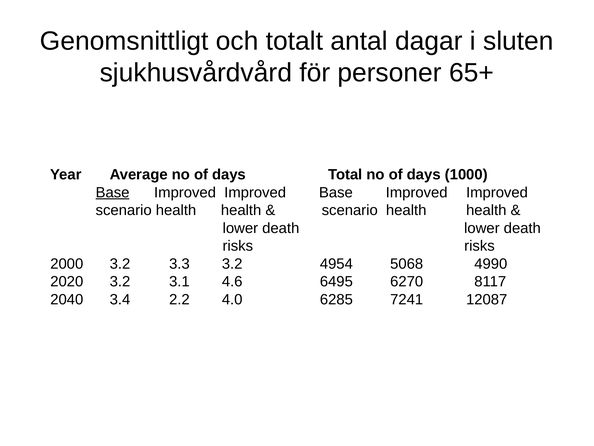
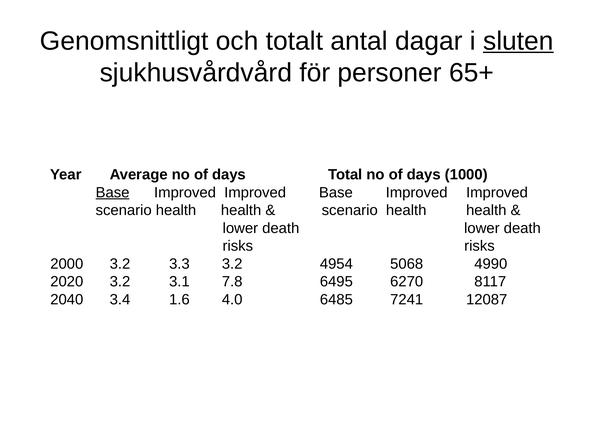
sluten underline: none -> present (518, 41)
4.6: 4.6 -> 7.8 (232, 281)
2.2: 2.2 -> 1.6 (179, 299)
6285: 6285 -> 6485 (336, 299)
